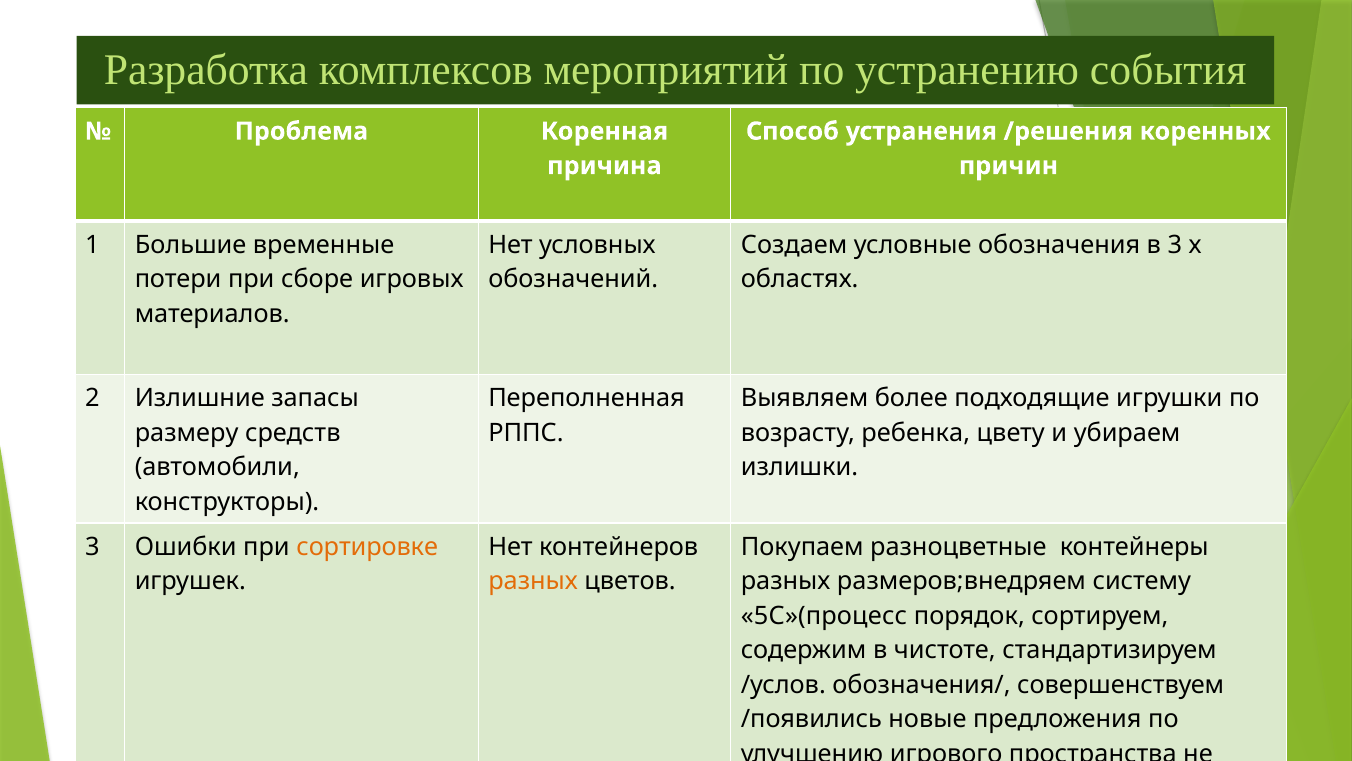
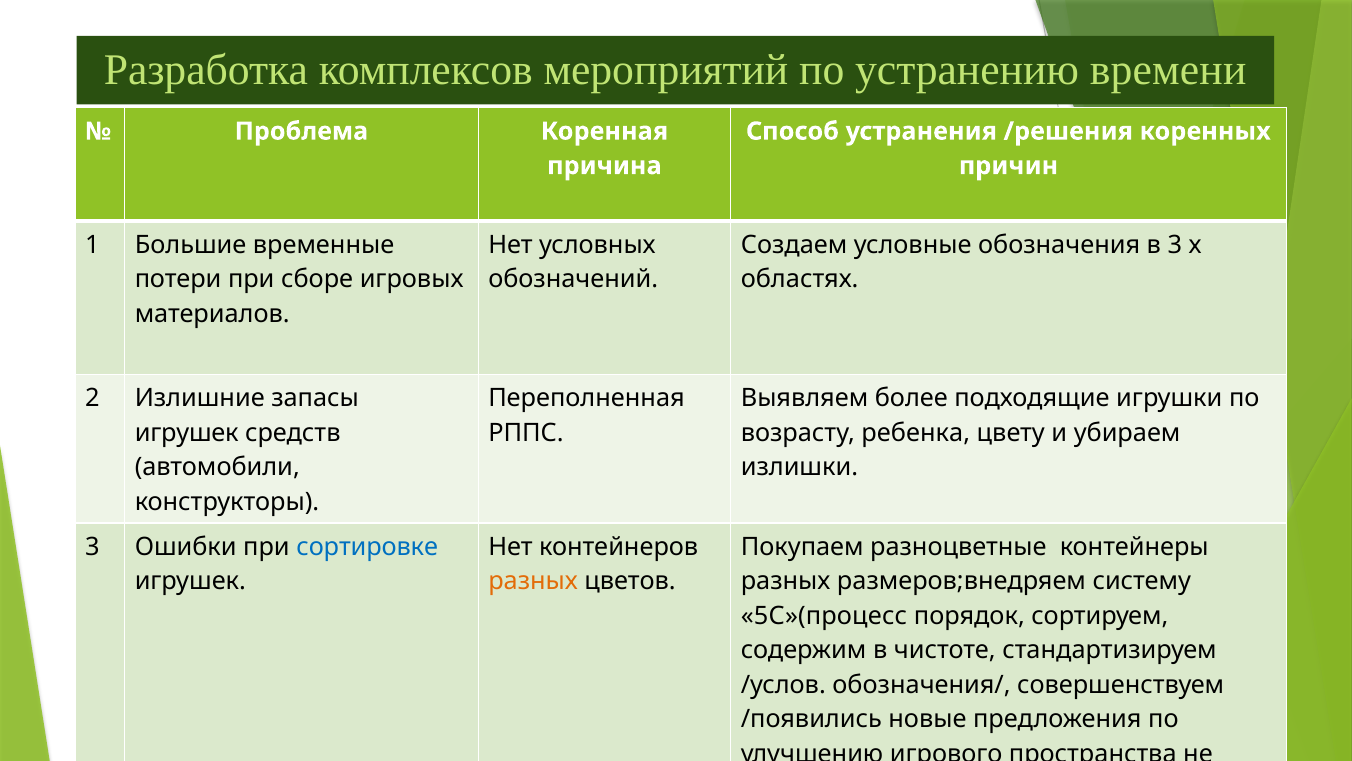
события: события -> времени (1168, 70)
размеру: размеру -> игрушек (187, 433)
сортировке colour: orange -> blue (367, 546)
